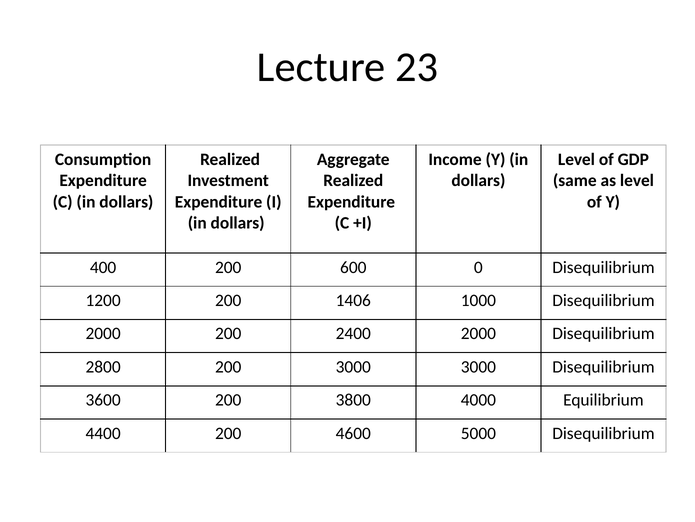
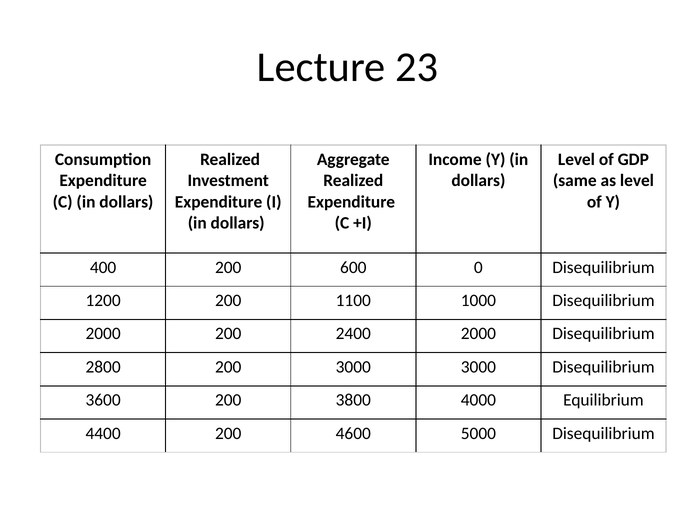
1406: 1406 -> 1100 (353, 300)
